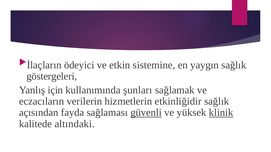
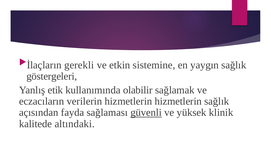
ödeyici: ödeyici -> gerekli (79, 65)
için: için -> etik (55, 90)
şunları: şunları -> olabilir (138, 90)
hizmetlerin etkinliğidir: etkinliğidir -> hizmetlerin (178, 102)
klinik underline: present -> none (221, 113)
